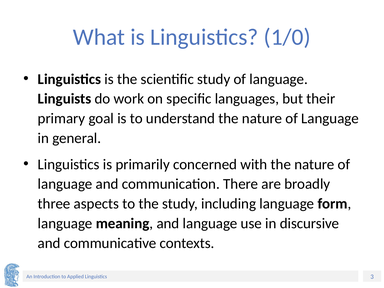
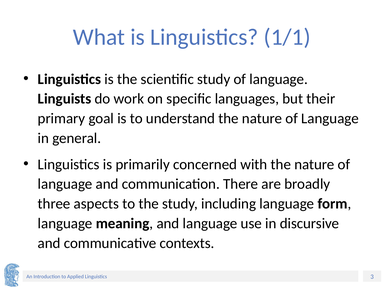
1/0: 1/0 -> 1/1 (287, 37)
